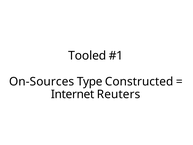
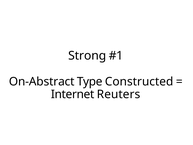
Tooled: Tooled -> Strong (87, 56)
On-Sources: On-Sources -> On-Abstract (42, 81)
